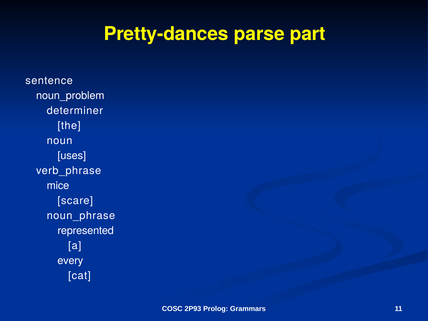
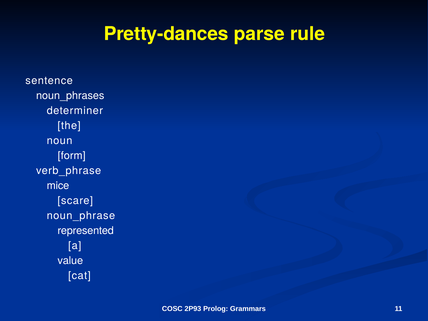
part: part -> rule (308, 34)
noun_problem: noun_problem -> noun_phrases (70, 95)
uses: uses -> form (72, 155)
every: every -> value (70, 260)
